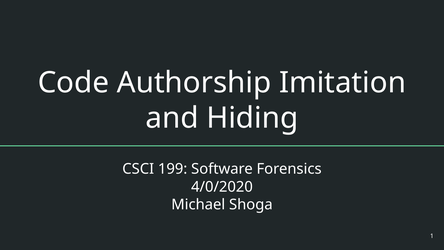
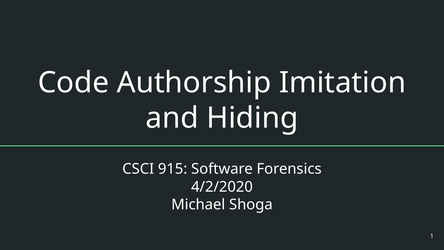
199: 199 -> 915 (173, 169)
4/0/2020: 4/0/2020 -> 4/2/2020 (222, 187)
